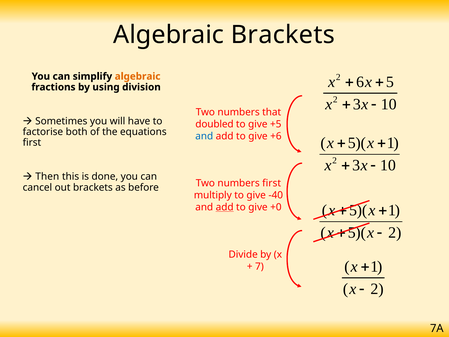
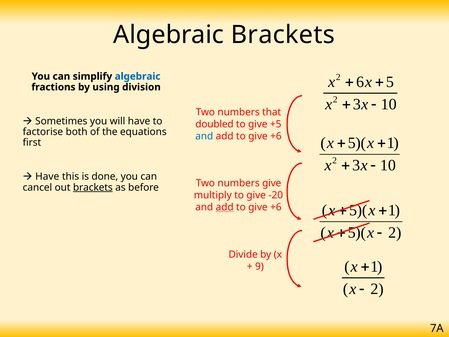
algebraic colour: orange -> blue (138, 76)
Then: Then -> Have (47, 177)
numbers first: first -> give (272, 183)
brackets underline: none -> present (93, 187)
-40: -40 -> -20 (276, 195)
+0: +0 -> +6 (276, 207)
7: 7 -> 9 (259, 266)
